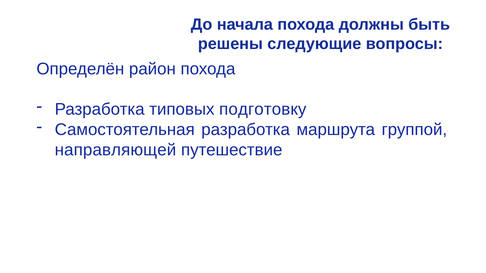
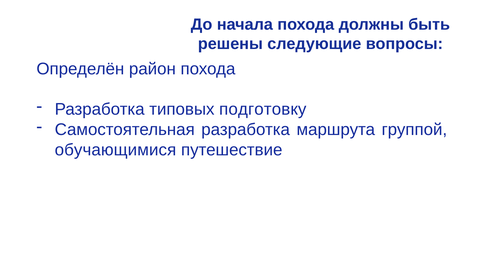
направляющей: направляющей -> обучающимися (115, 150)
